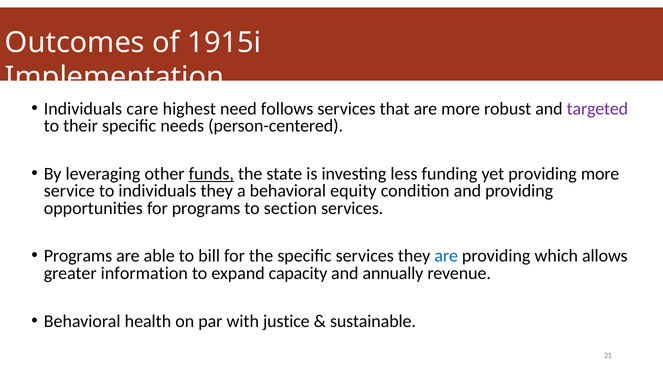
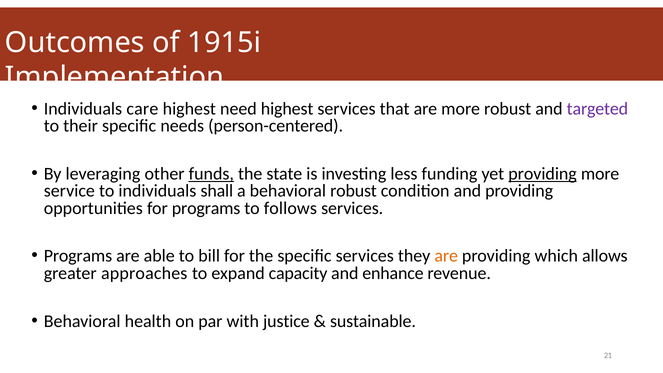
need follows: follows -> highest (287, 109)
providing underline: none -> present (543, 174)
individuals they: they -> shall (217, 191)
behavioral equity: equity -> robust (354, 191)
section: section -> follows (290, 208)
are colour: blue -> orange (446, 256)
information: information -> approaches (144, 273)
annually: annually -> enhance (393, 273)
